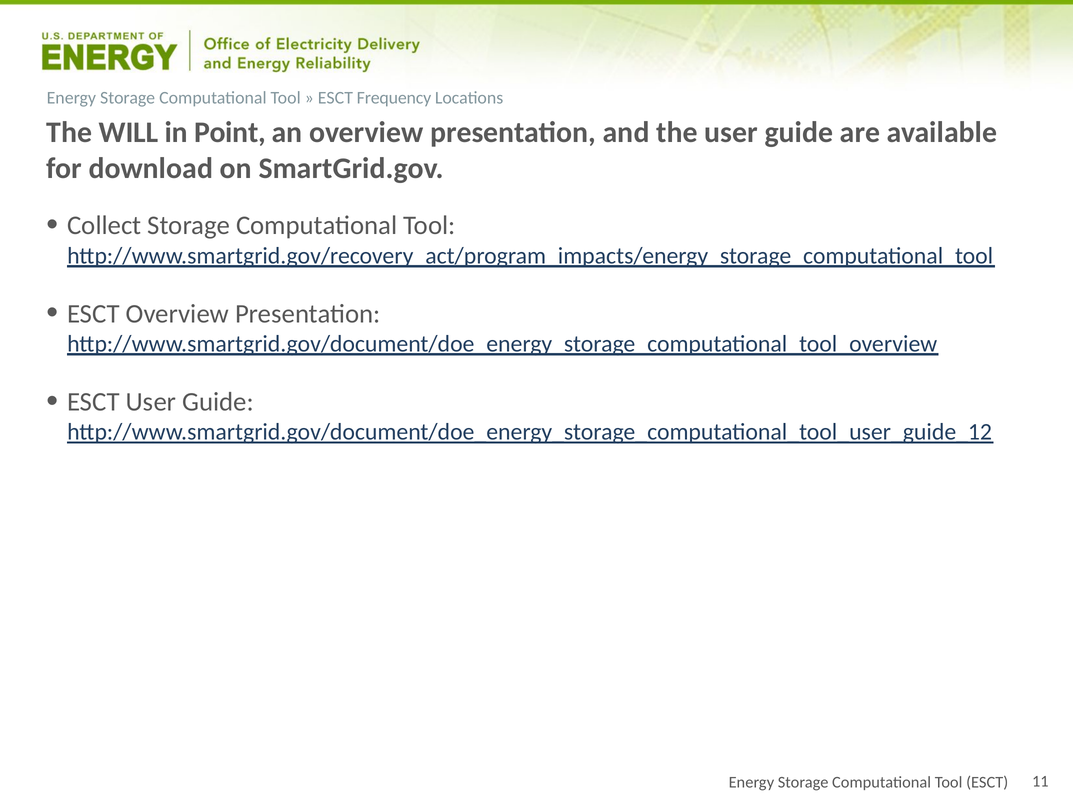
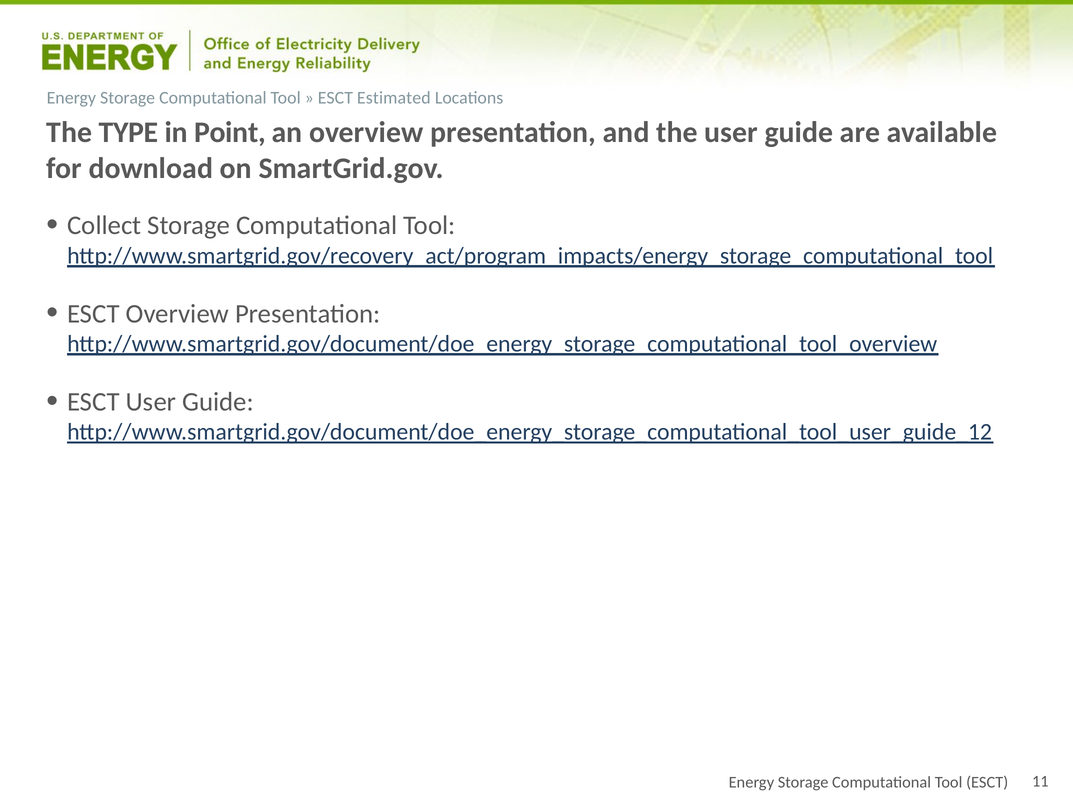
Frequency: Frequency -> Estimated (394, 98)
WILL: WILL -> TYPE (129, 133)
